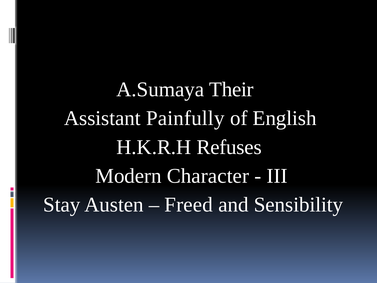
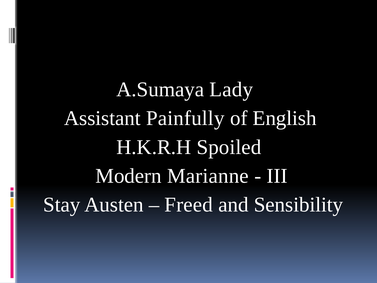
Their: Their -> Lady (231, 89)
Refuses: Refuses -> Spoiled (229, 147)
Character: Character -> Marianne (208, 176)
